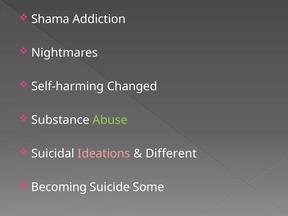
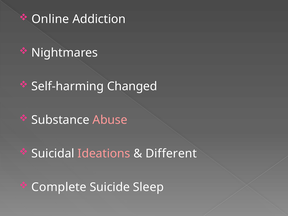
Shama: Shama -> Online (50, 19)
Abuse colour: light green -> pink (110, 120)
Becoming: Becoming -> Complete (59, 187)
Some: Some -> Sleep (148, 187)
